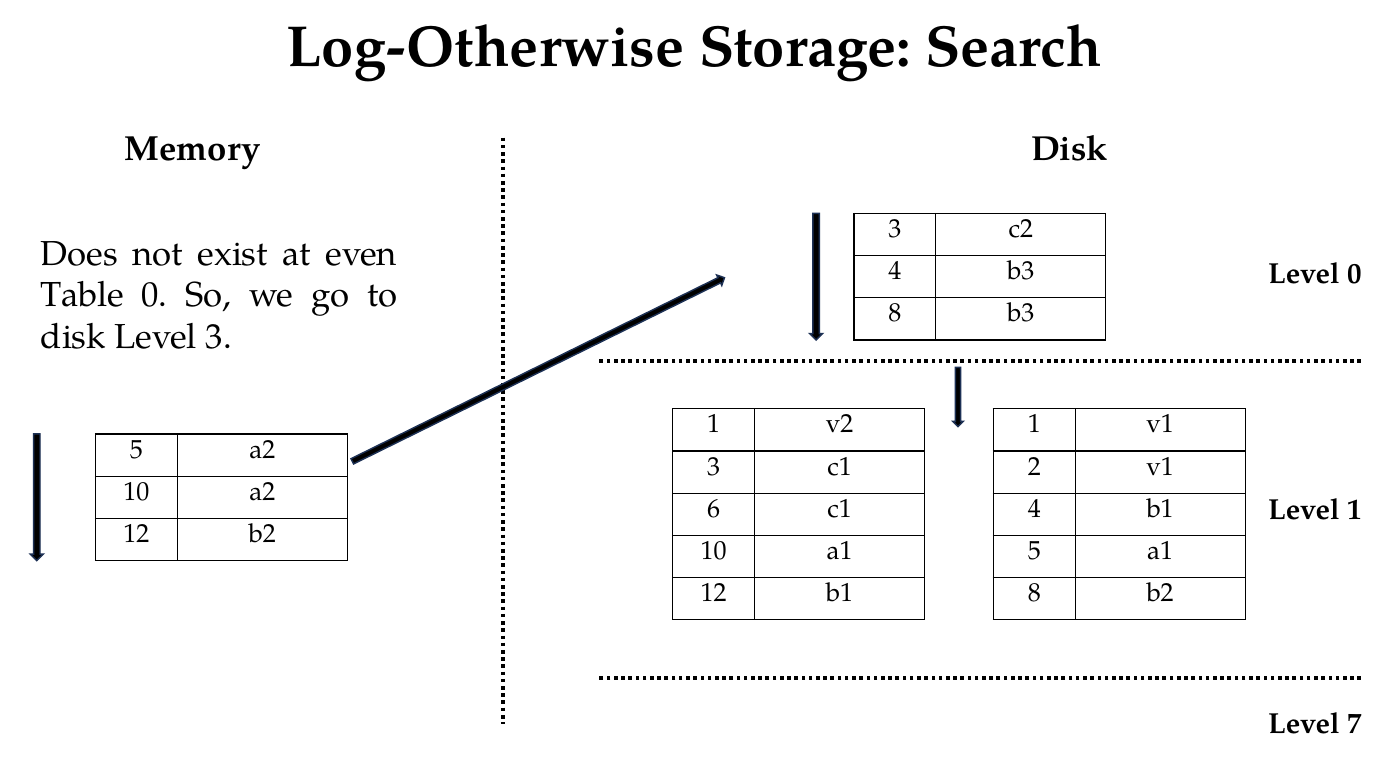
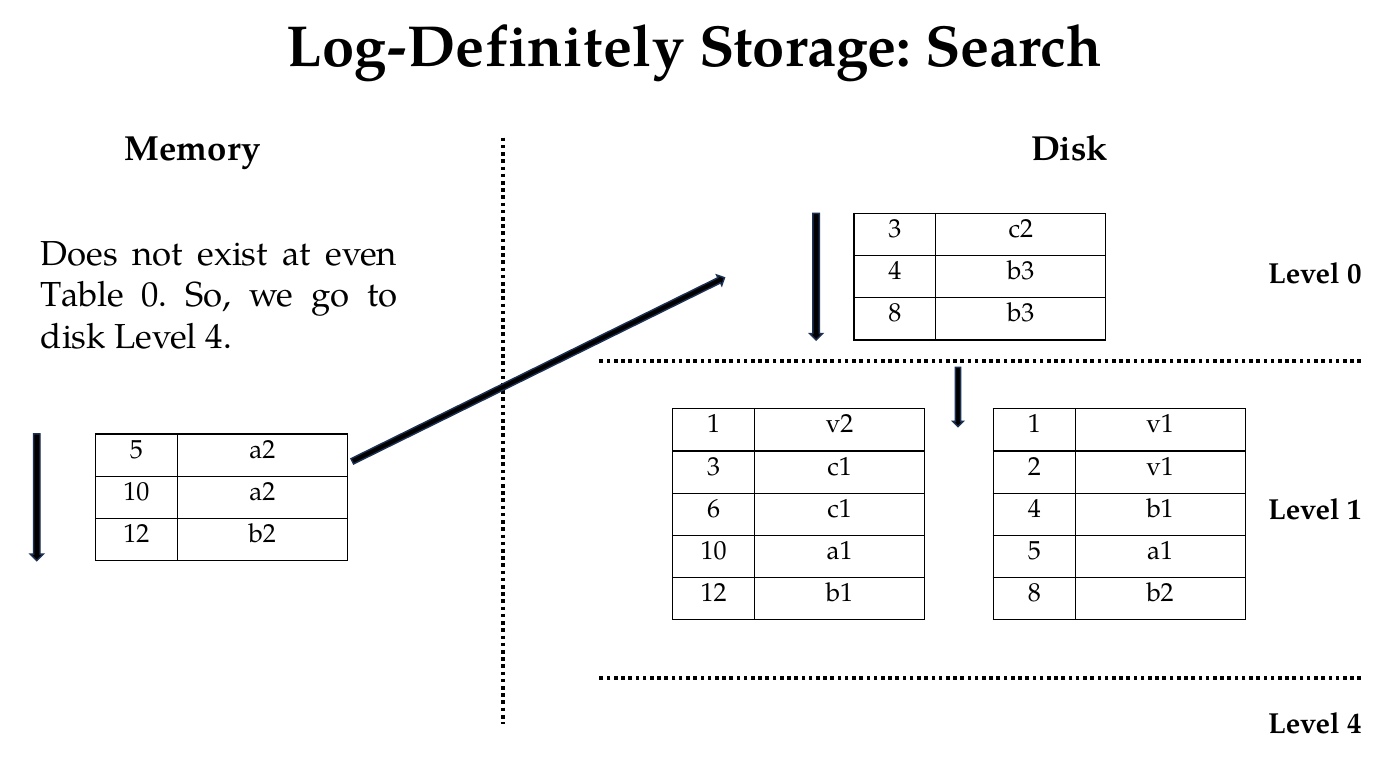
Log-Otherwise: Log-Otherwise -> Log-Definitely (485, 48)
disk Level 3: 3 -> 4 (219, 337)
7: 7 -> 4 (1354, 724)
